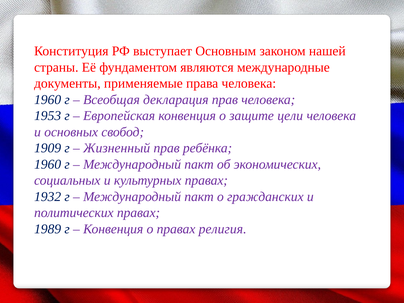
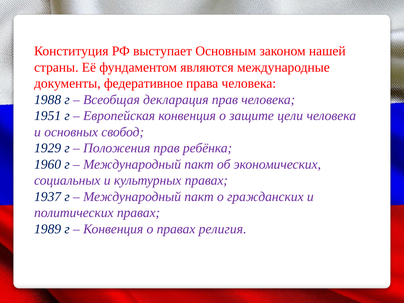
применяемые: применяемые -> федеративное (143, 83)
1960: 1960 -> 1988 (48, 100)
1953: 1953 -> 1951 (48, 116)
1909: 1909 -> 1929 (48, 148)
Жизненный: Жизненный -> Положения (117, 148)
1932: 1932 -> 1937 (48, 197)
